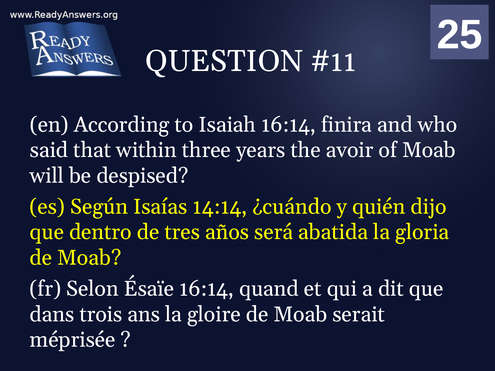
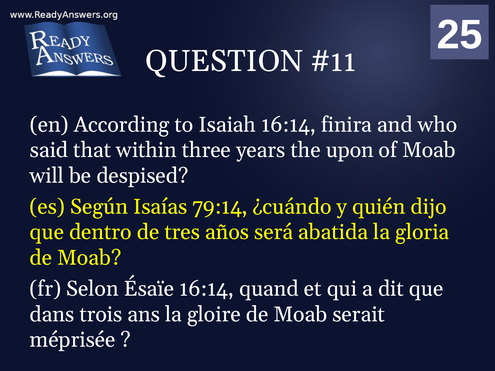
avoir: avoir -> upon (350, 150)
14:14: 14:14 -> 79:14 (220, 207)
